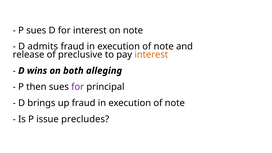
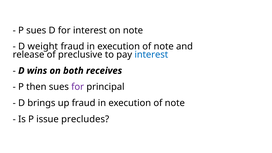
admits: admits -> weight (43, 47)
interest colour: orange -> blue (151, 55)
alleging: alleging -> receives (104, 71)
